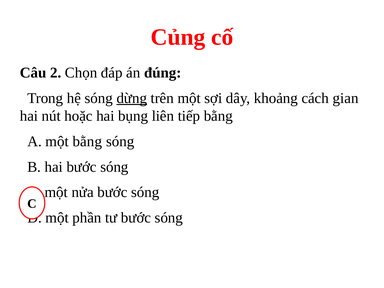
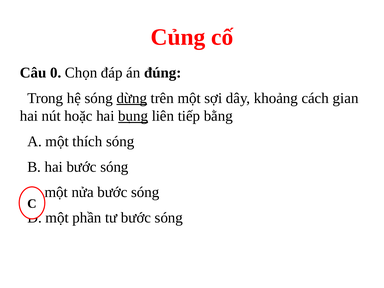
2: 2 -> 0 (56, 73)
bụng underline: none -> present (133, 116)
một bằng: bằng -> thích (87, 141)
